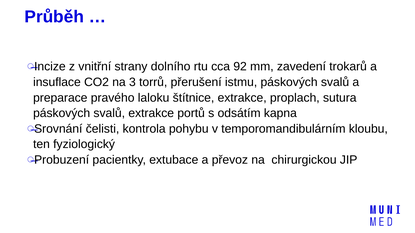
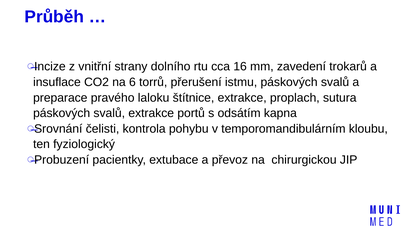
92: 92 -> 16 (240, 67)
3: 3 -> 6 (132, 82)
